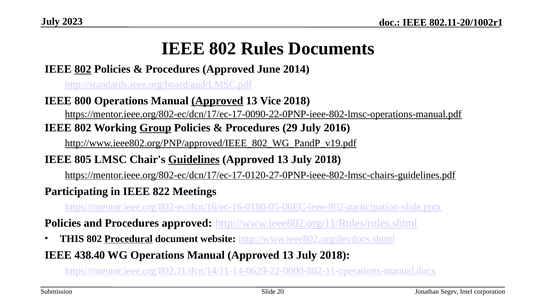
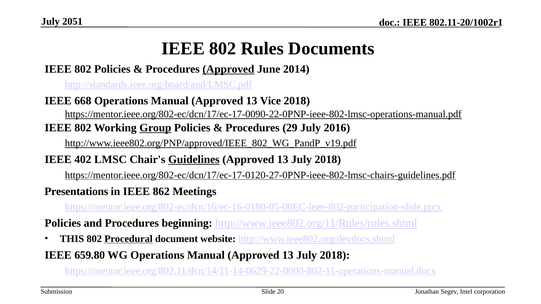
2023: 2023 -> 2051 (72, 22)
802 underline: present -> none (83, 69)
Approved underline: none -> present (228, 69)
800: 800 -> 668 (83, 101)
Approved underline: present -> none (217, 101)
805: 805 -> 402 (83, 160)
Participating: Participating -> Presentations (76, 192)
822: 822 -> 862 (161, 192)
and Procedures approved: approved -> beginning (187, 223)
438.40: 438.40 -> 659.80 (90, 255)
